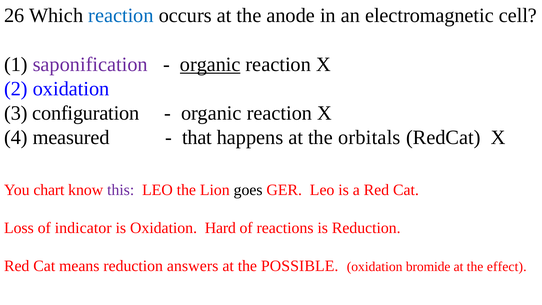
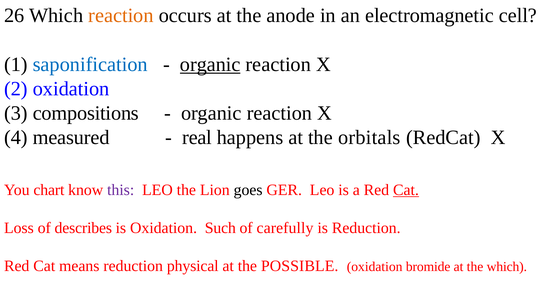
reaction colour: blue -> orange (121, 16)
saponification colour: purple -> blue (90, 64)
configuration: configuration -> compositions (86, 113)
that: that -> real (197, 138)
Cat underline: none -> present (406, 190)
indicator: indicator -> describes (83, 228)
Hard: Hard -> Such (220, 228)
reactions: reactions -> carefully (285, 228)
answers: answers -> physical (193, 266)
the effect: effect -> which (507, 266)
